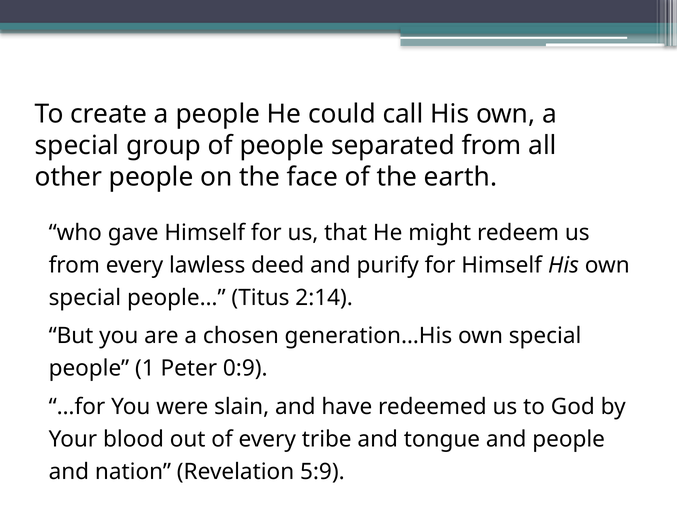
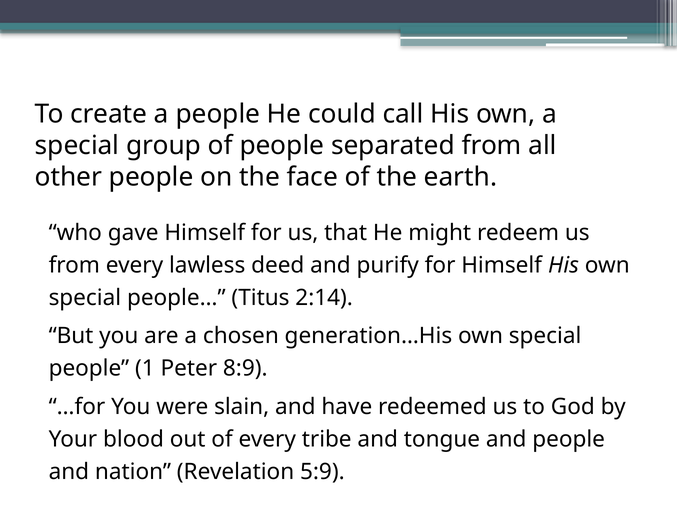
0:9: 0:9 -> 8:9 (245, 368)
